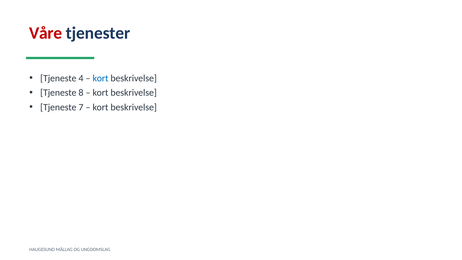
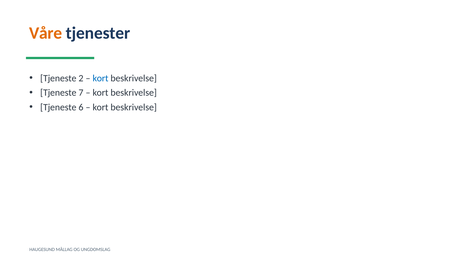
Våre colour: red -> orange (46, 33)
4: 4 -> 2 (81, 78)
8: 8 -> 7 (81, 93)
7: 7 -> 6 (81, 107)
